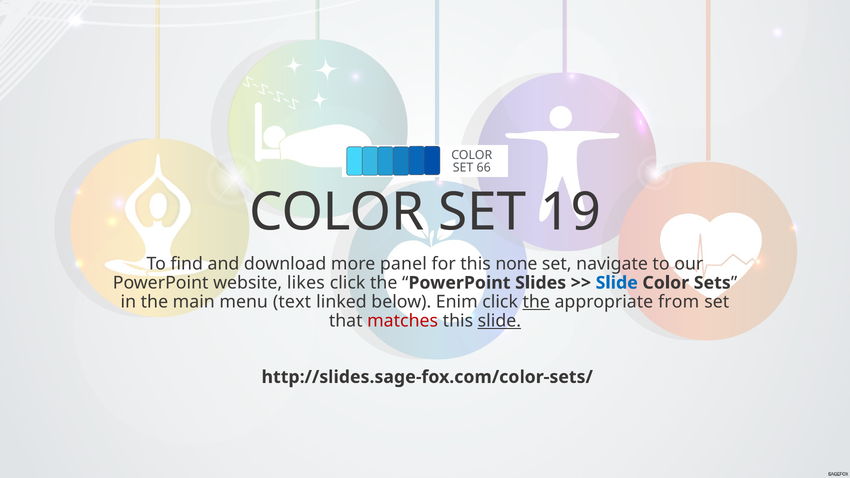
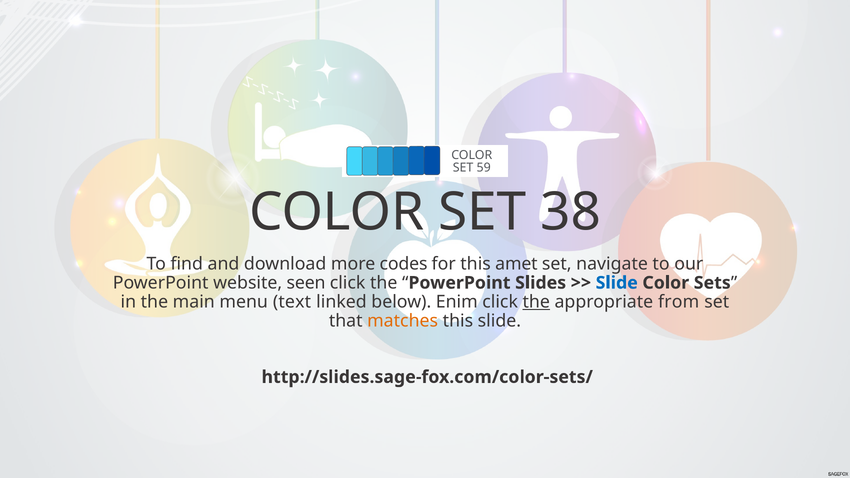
66: 66 -> 59 (484, 168)
19: 19 -> 38 (571, 212)
panel: panel -> codes (404, 264)
none: none -> amet (516, 264)
likes: likes -> seen (306, 283)
matches colour: red -> orange (403, 321)
slide underline: present -> none (499, 321)
